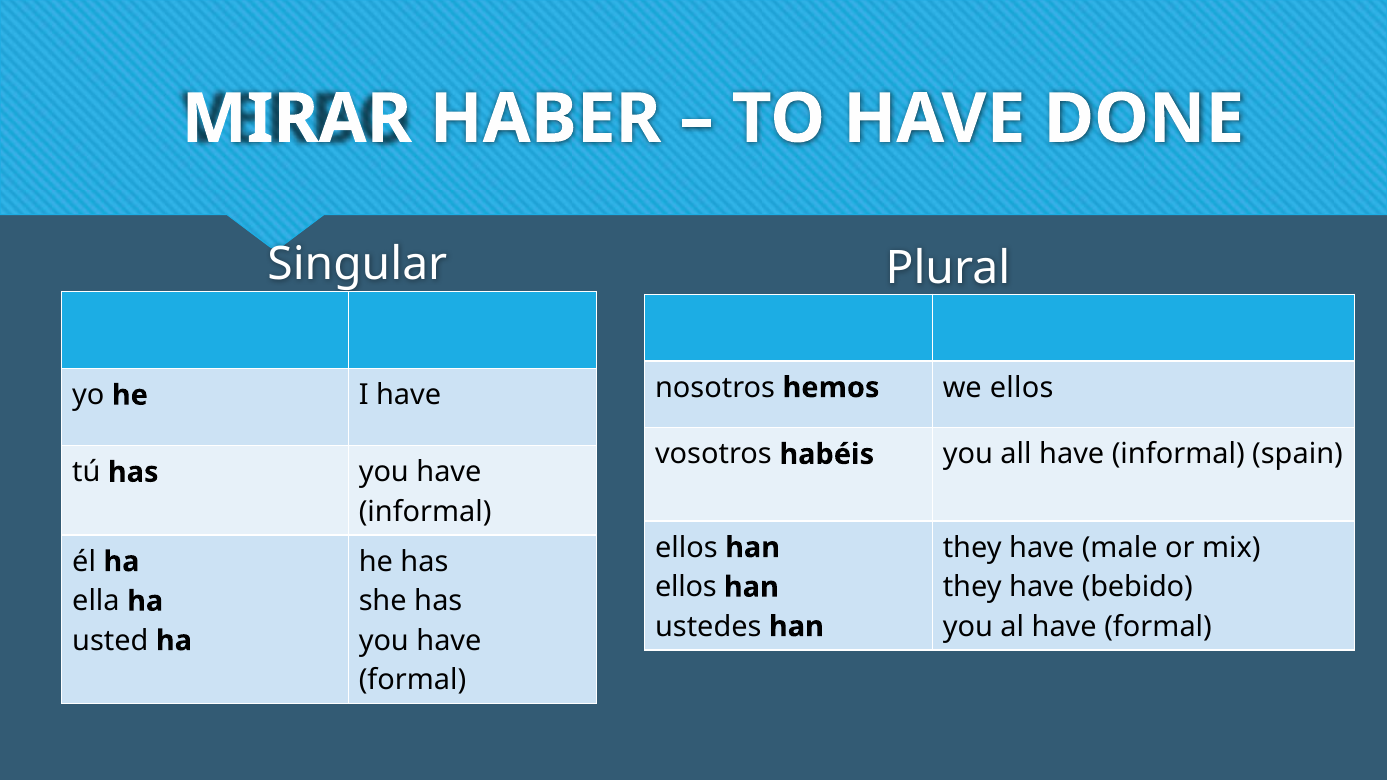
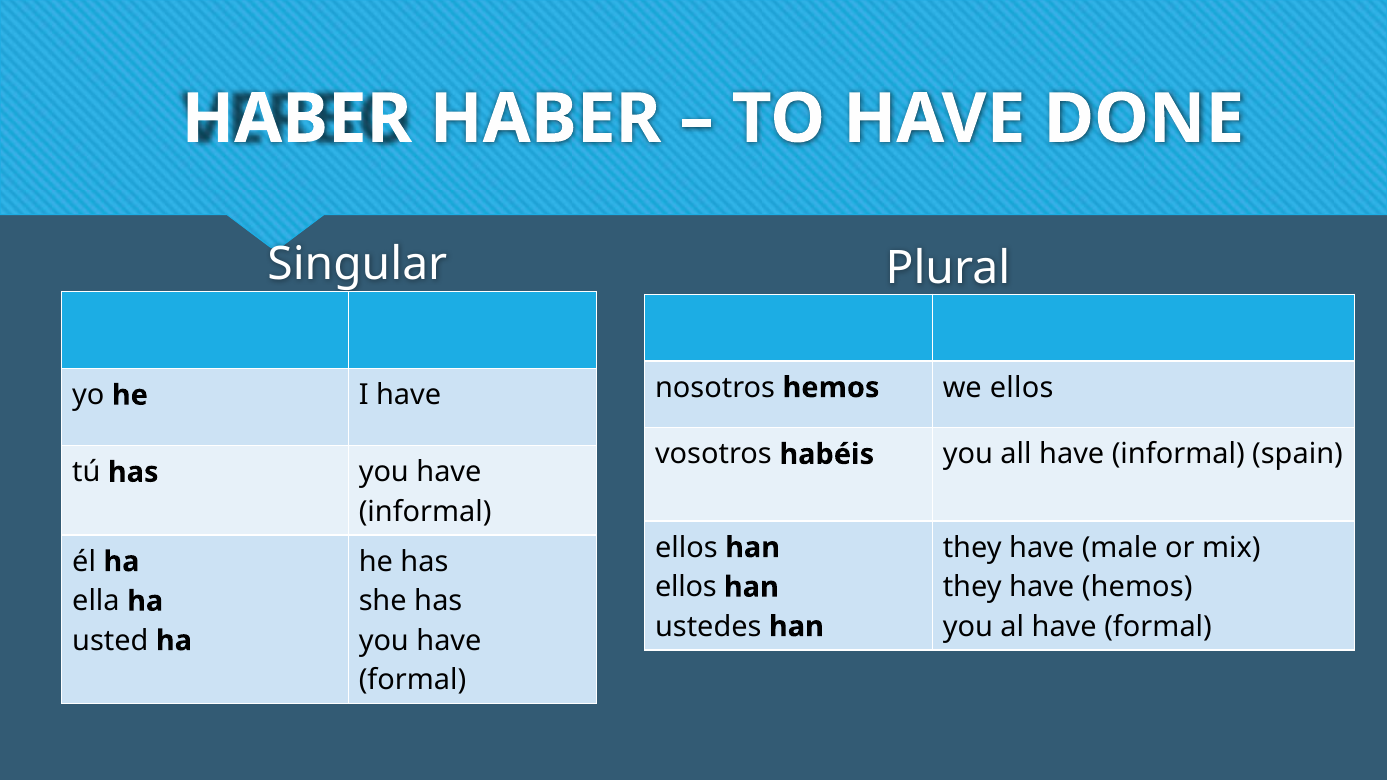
MIRAR: MIRAR -> HABER (297, 119)
have bebido: bebido -> hemos (1137, 587)
